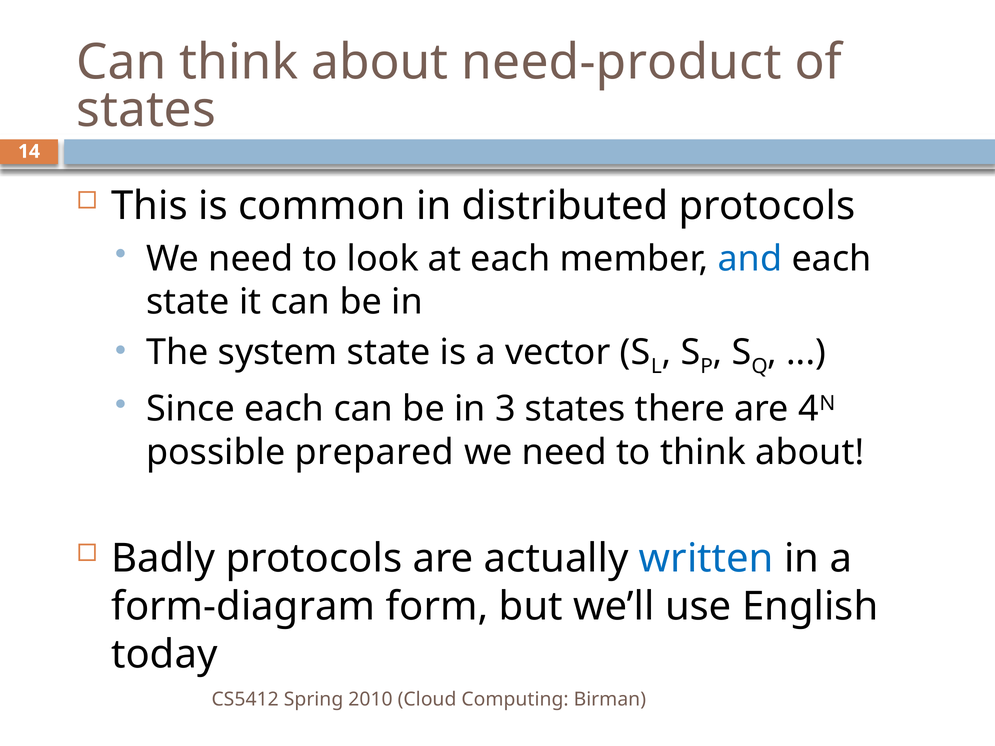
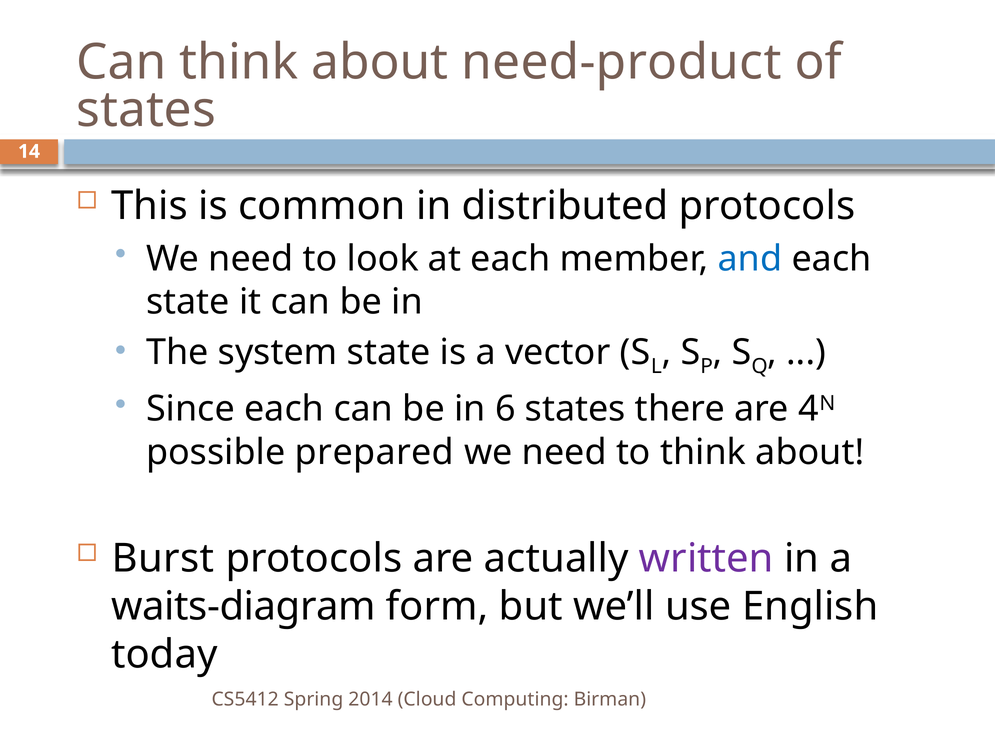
3: 3 -> 6 (505, 409)
Badly: Badly -> Burst (163, 559)
written colour: blue -> purple (706, 559)
form-diagram: form-diagram -> waits-diagram (243, 607)
2010: 2010 -> 2014 (371, 700)
